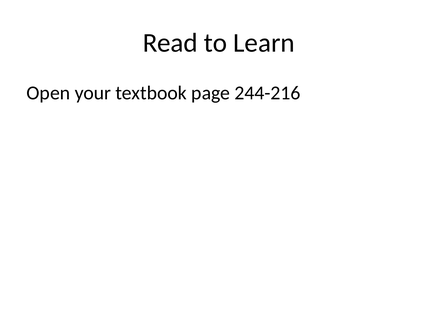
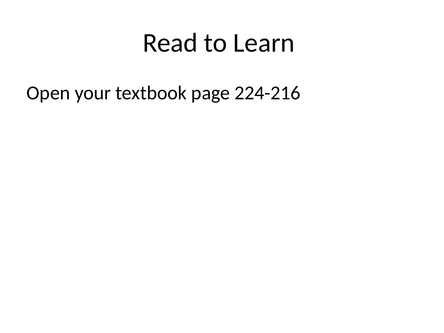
244-216: 244-216 -> 224-216 (268, 93)
